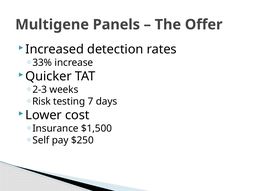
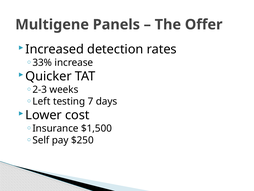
Risk: Risk -> Left (41, 101)
